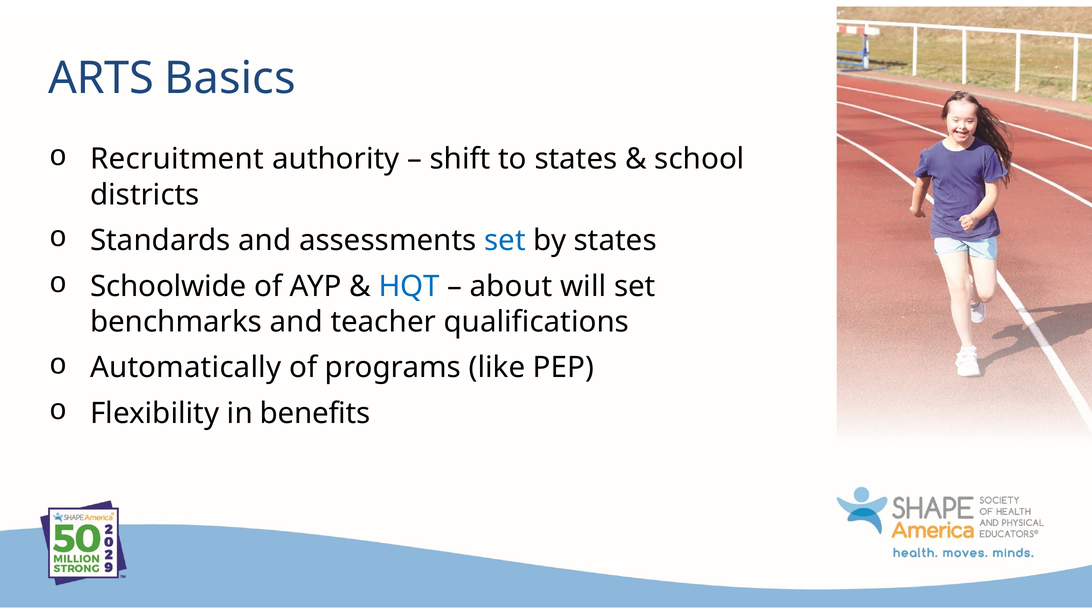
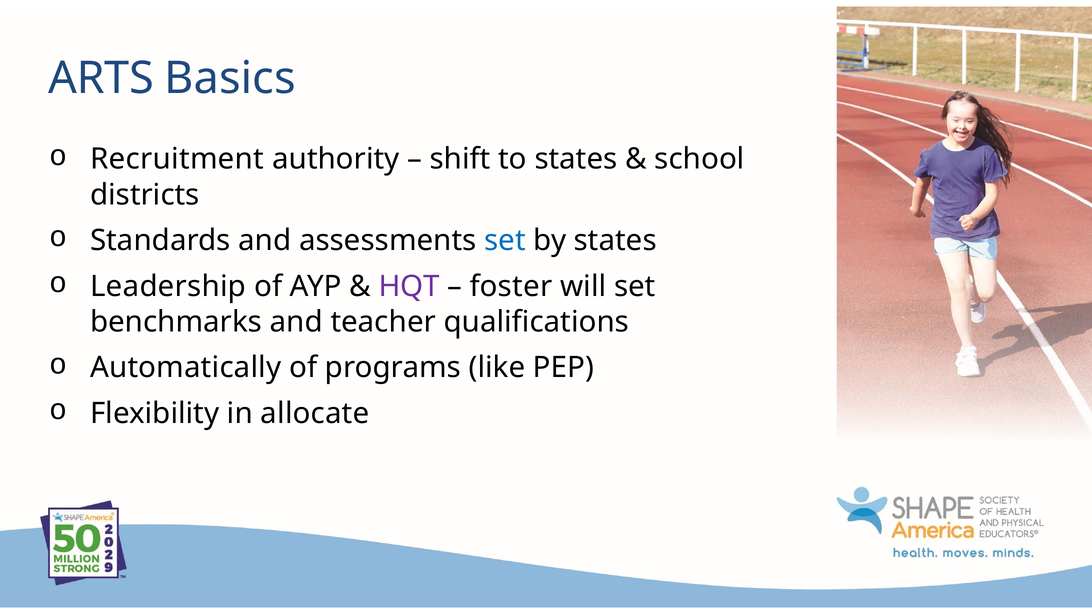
Schoolwide: Schoolwide -> Leadership (168, 286)
HQT colour: blue -> purple (409, 286)
about: about -> foster (511, 286)
benefits: benefits -> allocate (315, 414)
